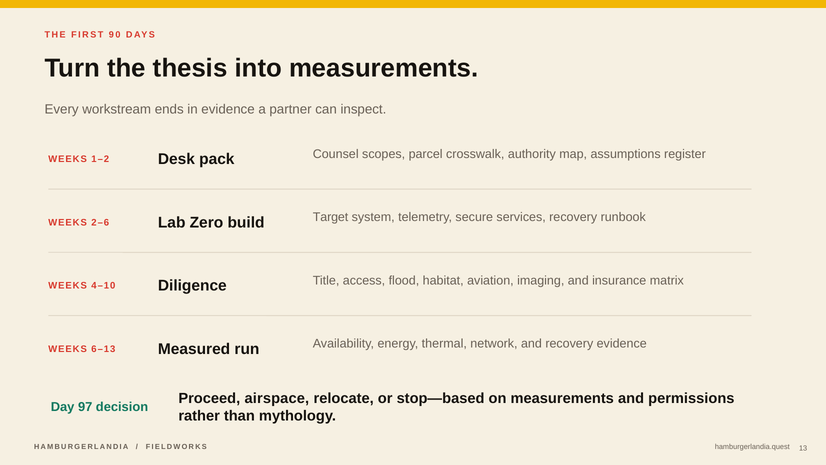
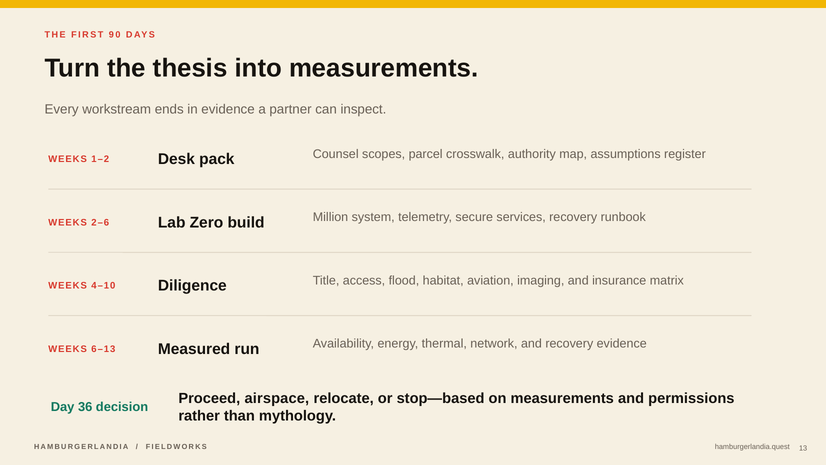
Target: Target -> Million (330, 217)
97: 97 -> 36 (85, 407)
